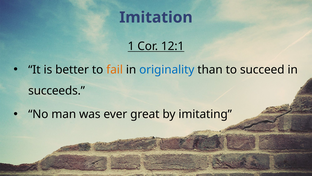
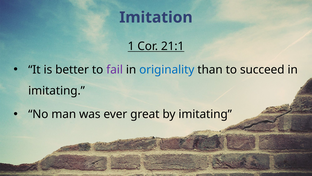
12:1: 12:1 -> 21:1 (173, 46)
fail colour: orange -> purple (115, 69)
succeeds: succeeds -> imitating (57, 91)
